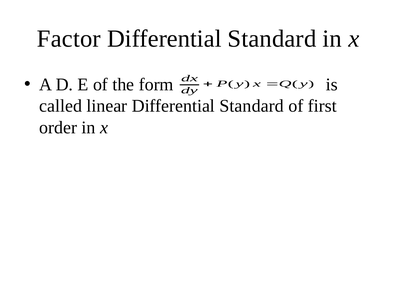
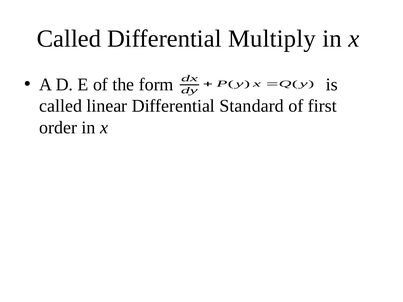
Factor: Factor -> Called (69, 39)
Standard: Standard -> Multiply (272, 39)
